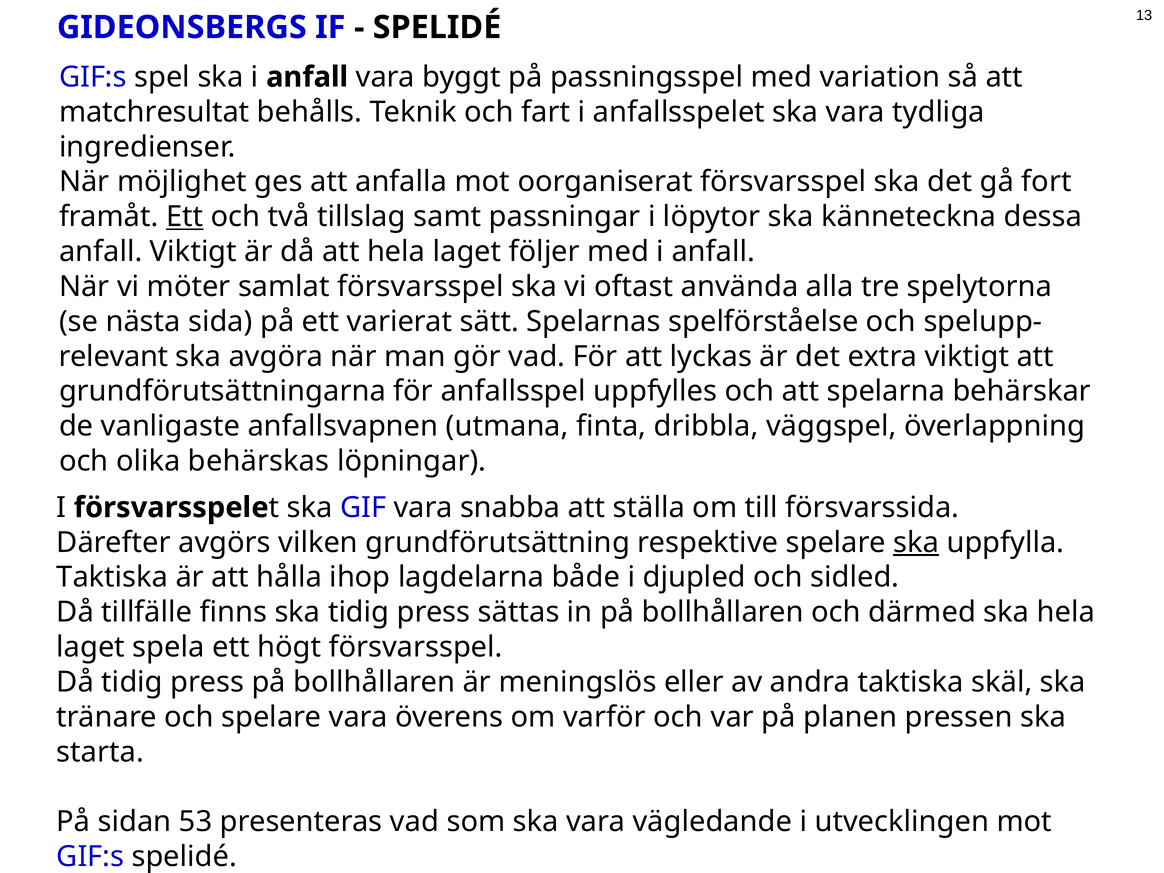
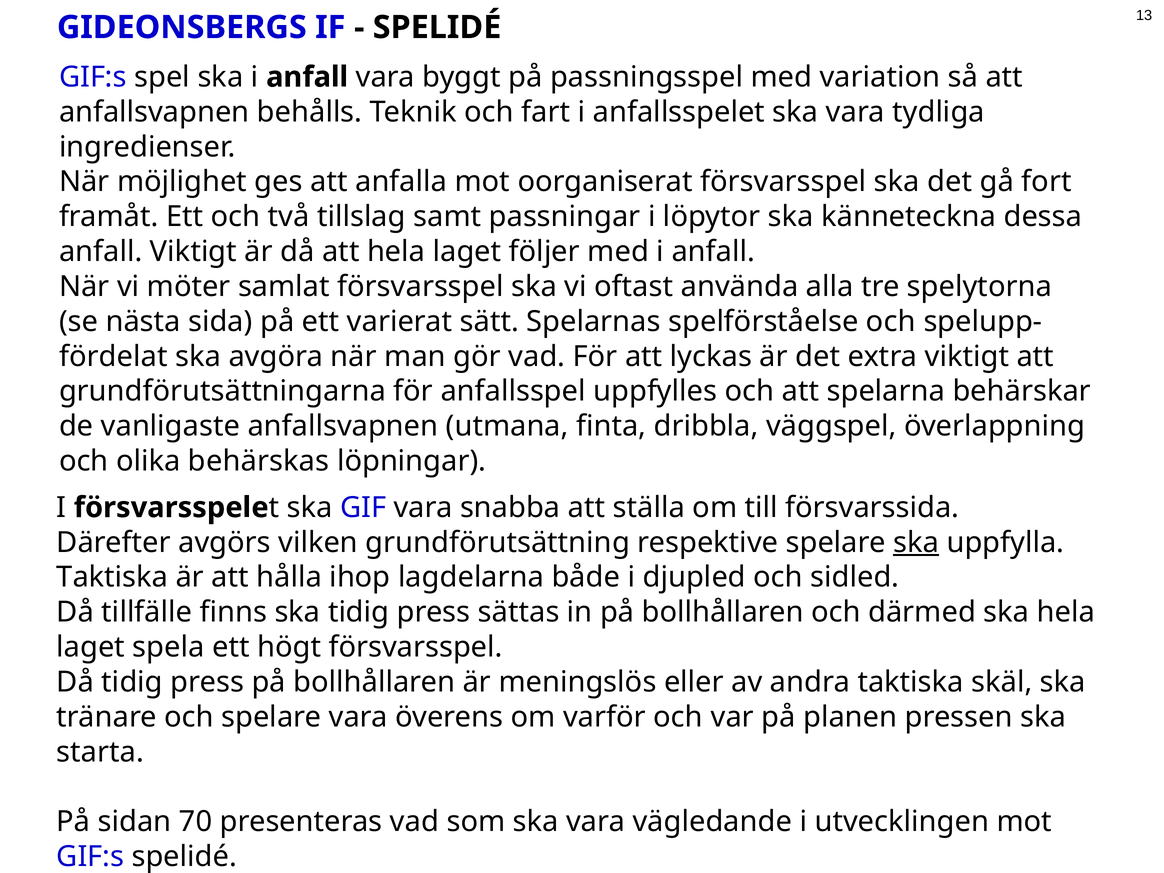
matchresultat: matchresultat -> anfallsvapnen (154, 112)
Ett underline: present -> none (185, 217)
relevant: relevant -> fördelat (113, 356)
53: 53 -> 70 (196, 822)
